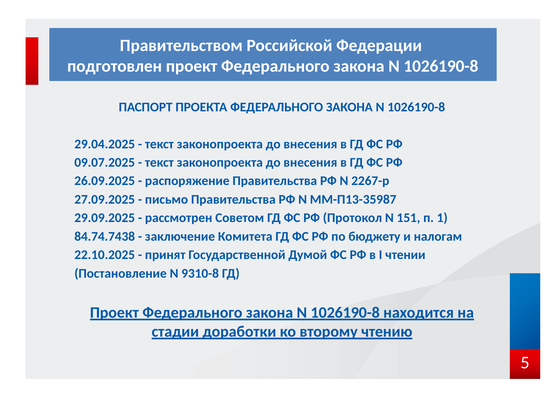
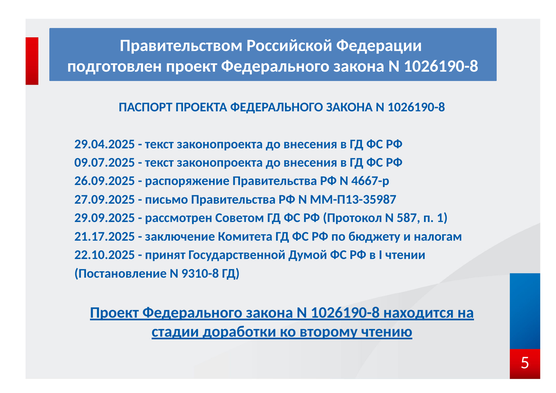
2267-р: 2267-р -> 4667-р (370, 181)
151: 151 -> 587 (408, 218)
84.74.7438: 84.74.7438 -> 21.17.2025 (105, 237)
